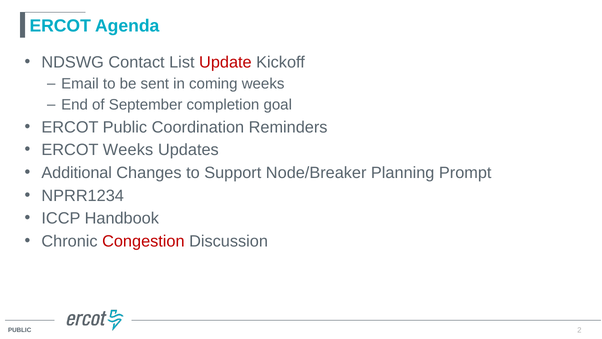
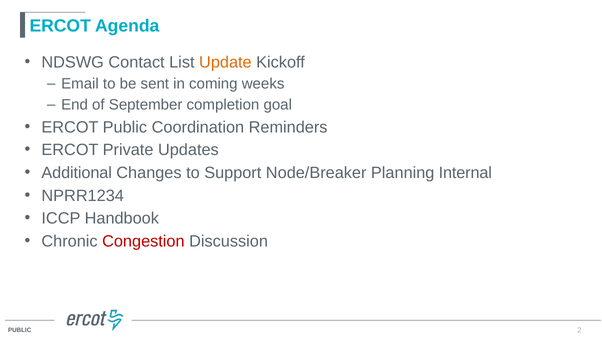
Update colour: red -> orange (225, 62)
ERCOT Weeks: Weeks -> Private (128, 150)
Prompt: Prompt -> Internal (465, 173)
